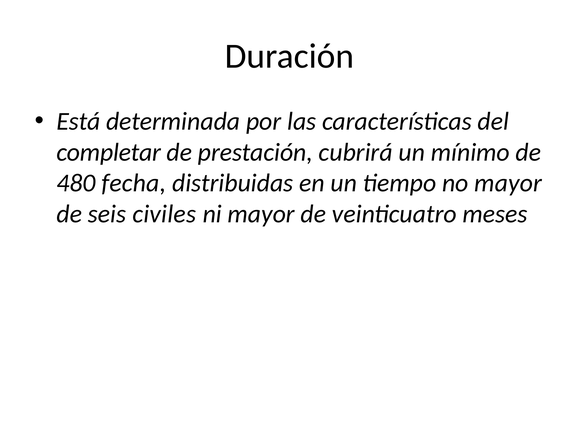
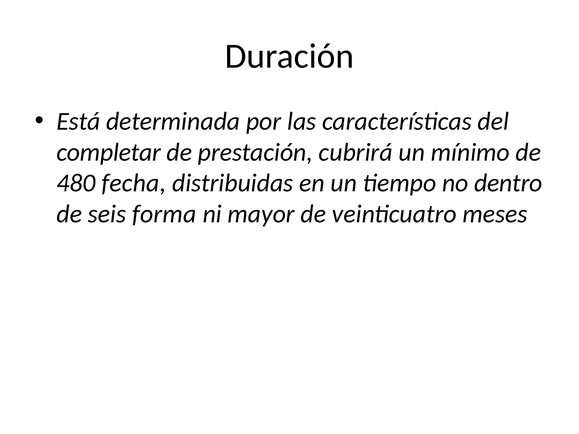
no mayor: mayor -> dentro (508, 183)
civiles: civiles -> forma (164, 214)
